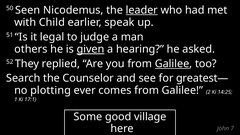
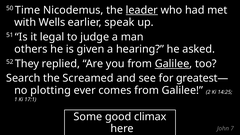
Seen: Seen -> Time (28, 10)
Child: Child -> Wells (52, 22)
given underline: present -> none (91, 49)
Counselor: Counselor -> Screamed (88, 78)
village: village -> climax (150, 117)
